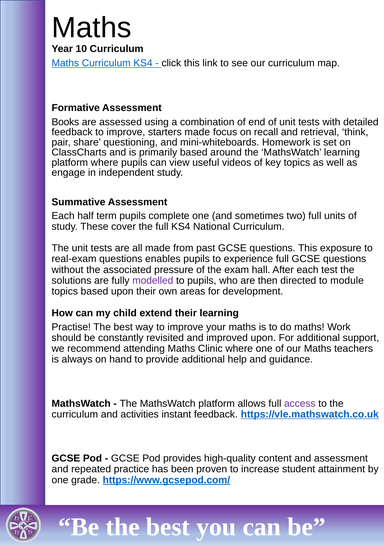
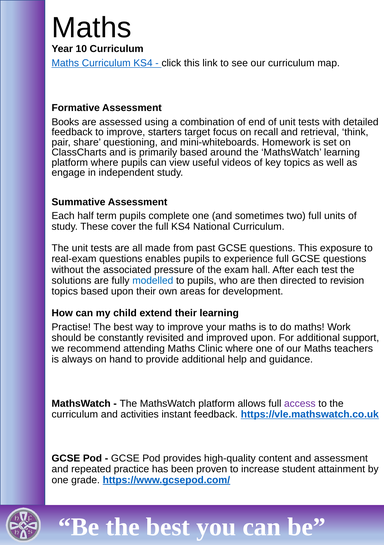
starters made: made -> target (197, 132)
modelled colour: purple -> blue (153, 280)
module: module -> revision (347, 280)
